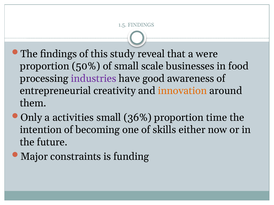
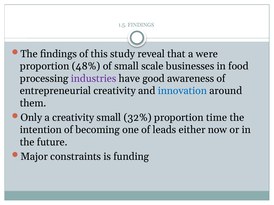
50%: 50% -> 48% (86, 66)
innovation colour: orange -> blue (182, 91)
a activities: activities -> creativity (73, 118)
36%: 36% -> 32% (138, 118)
skills: skills -> leads (164, 130)
